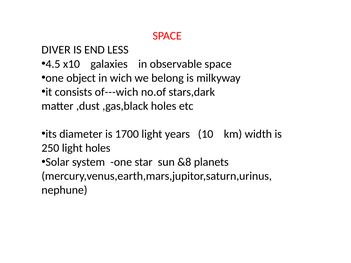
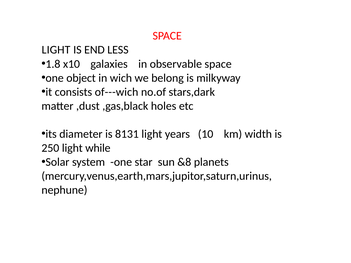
DIVER: DIVER -> LIGHT (56, 50)
4.5: 4.5 -> 1.8 (53, 64)
1700: 1700 -> 8131 (127, 134)
light holes: holes -> while (98, 148)
